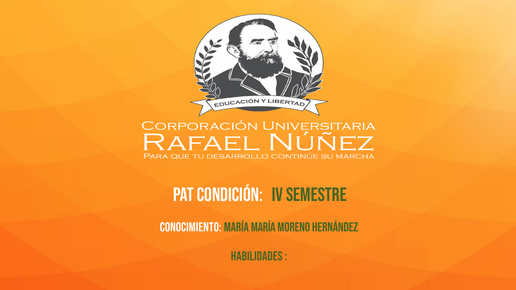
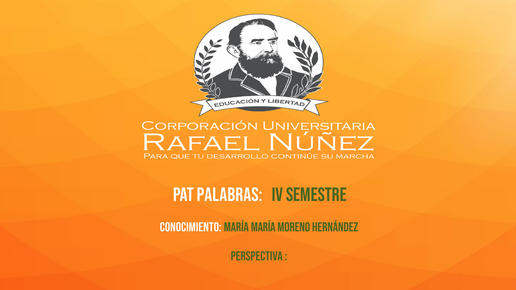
condición: condición -> palabras (230, 195)
Habilidades: Habilidades -> Perspectiva (257, 256)
